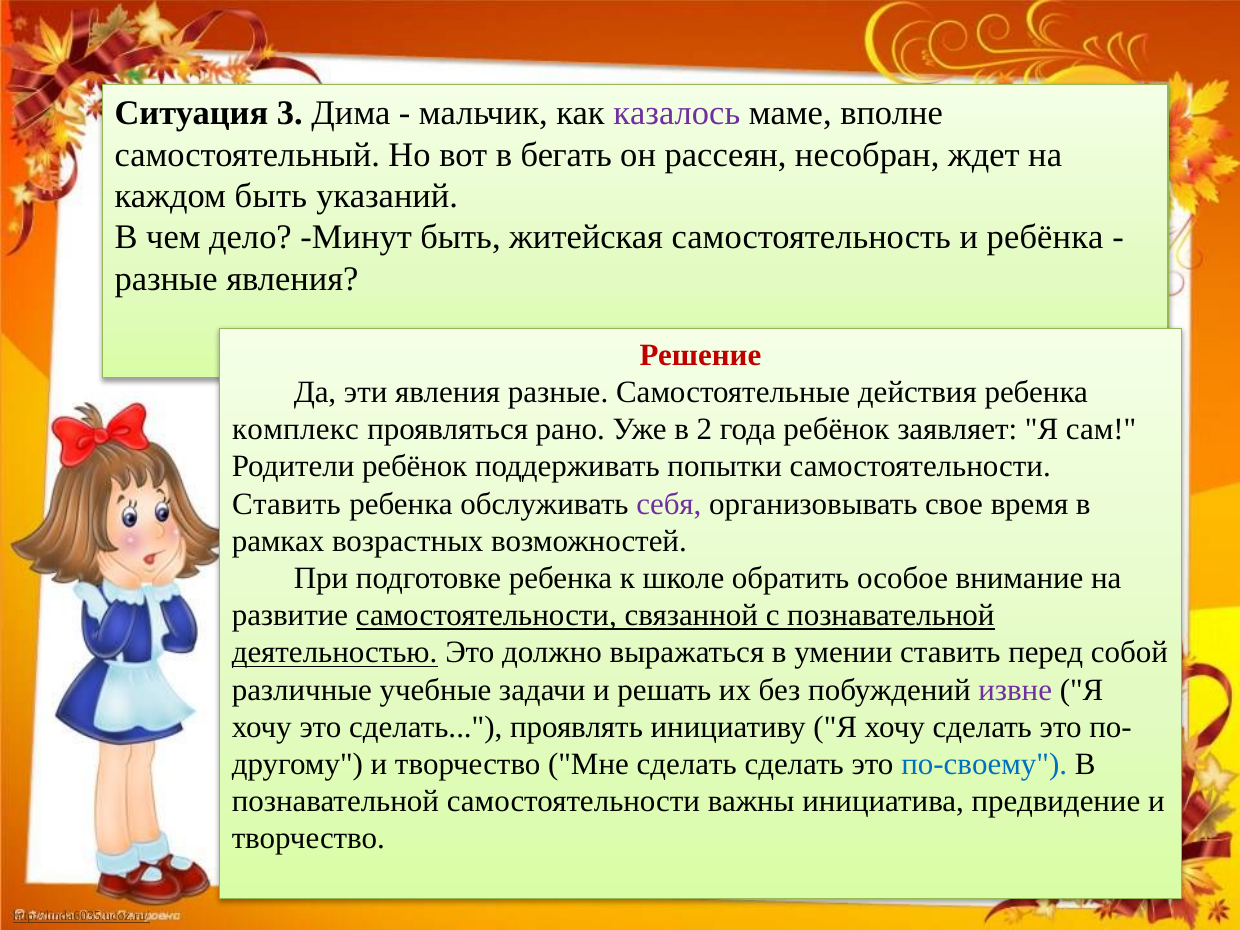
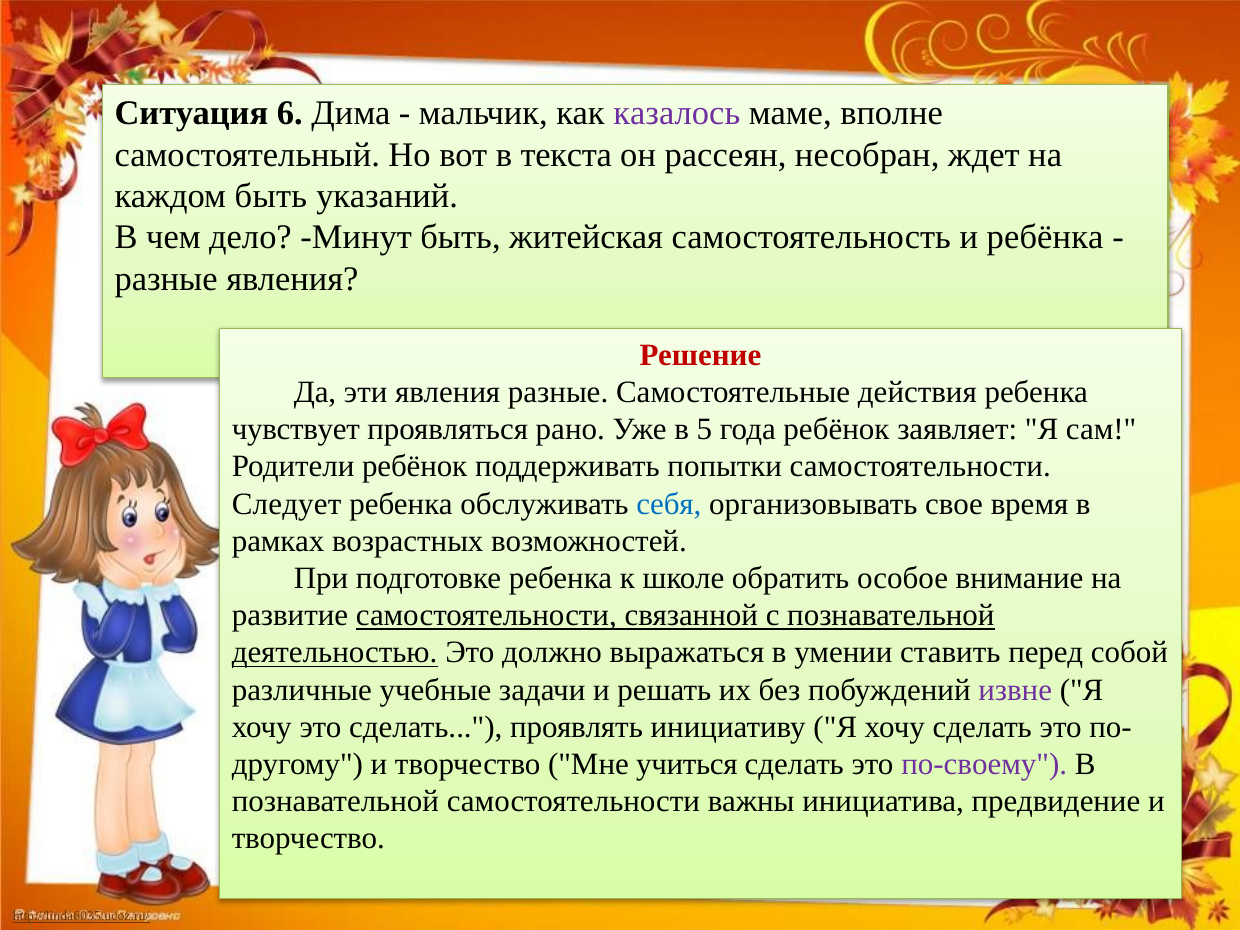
3: 3 -> 6 (290, 113)
бегать: бегать -> текста (566, 155)
комплекс: комплекс -> чувствует (296, 430)
2: 2 -> 5 (704, 430)
Ставить: Ставить -> Следует (287, 504)
себя colour: purple -> blue (669, 504)
Мне сделать: сделать -> учиться (687, 764)
по-своему colour: blue -> purple (984, 764)
